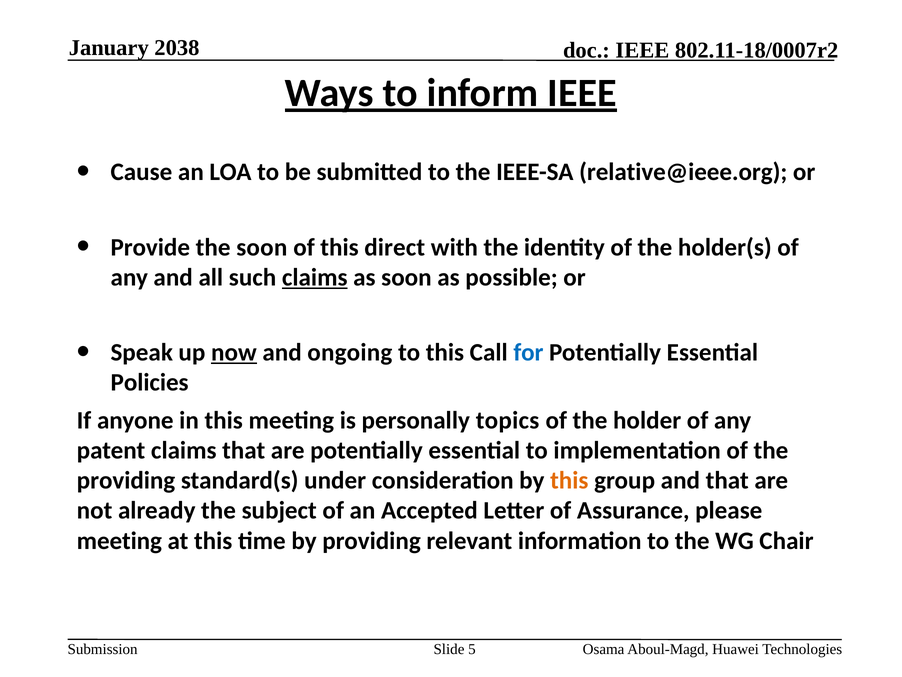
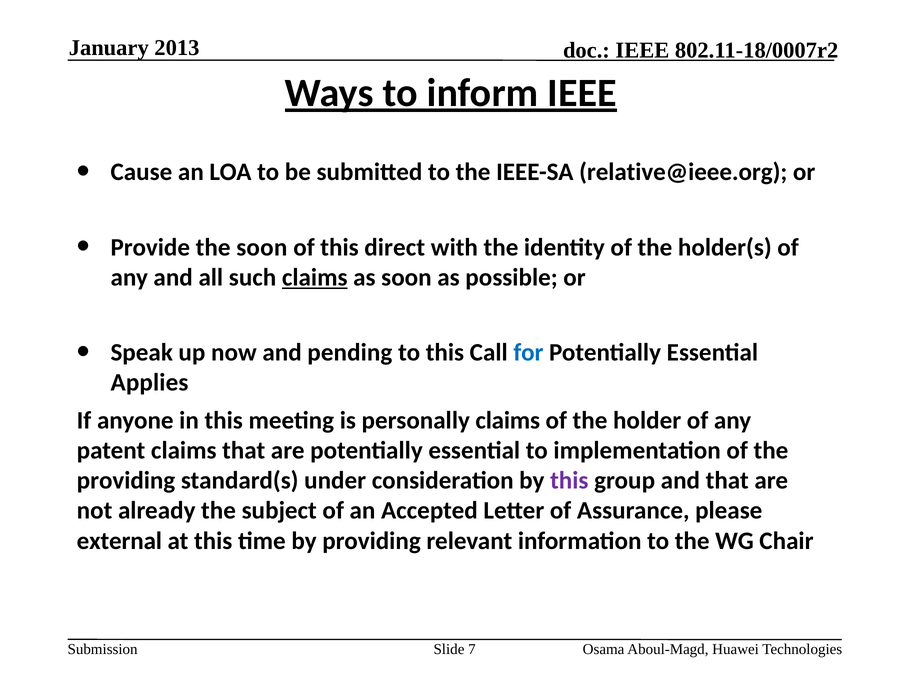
2038: 2038 -> 2013 (177, 48)
now underline: present -> none (234, 352)
ongoing: ongoing -> pending (350, 352)
Policies: Policies -> Applies (149, 382)
personally topics: topics -> claims (508, 420)
this colour: orange -> purple (569, 480)
meeting: meeting -> external (119, 540)
5: 5 -> 7 (472, 649)
